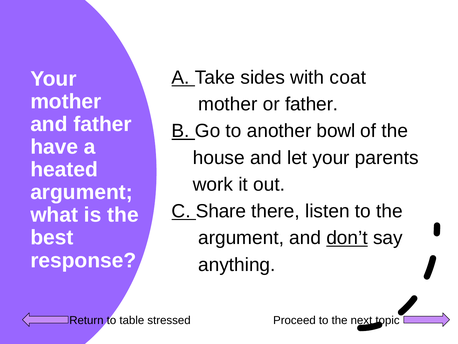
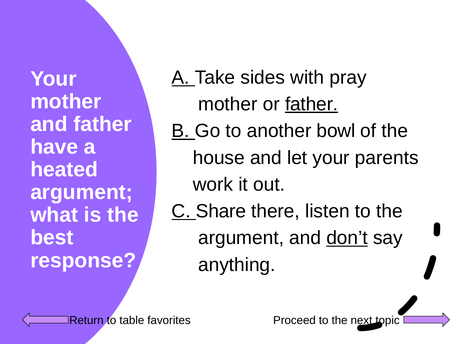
coat: coat -> pray (348, 77)
father underline: none -> present (312, 104)
stressed: stressed -> favorites (169, 320)
